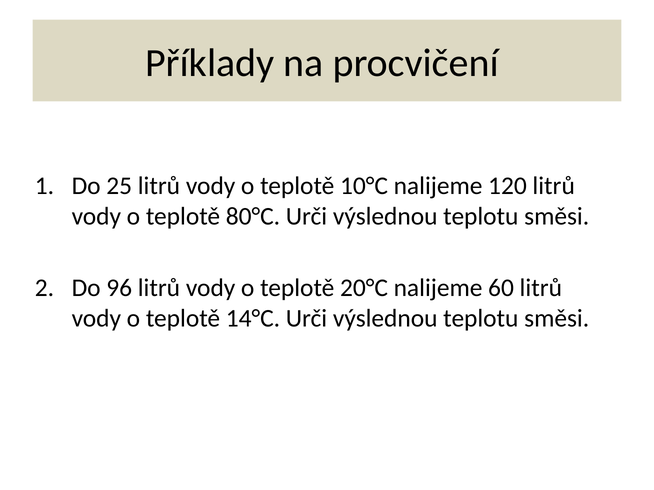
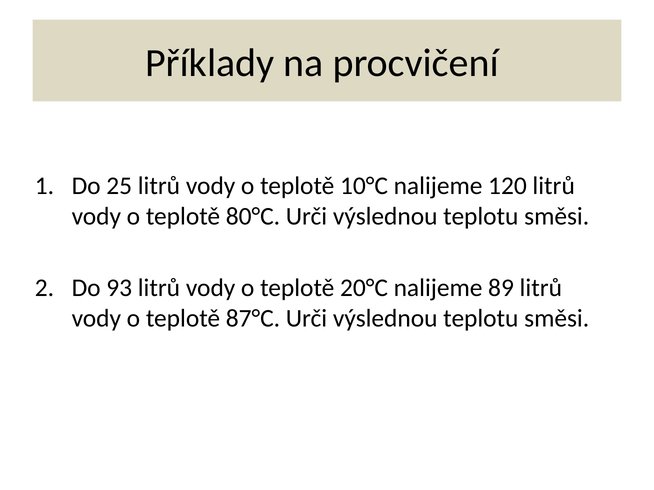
96: 96 -> 93 (119, 288)
60: 60 -> 89 (501, 288)
14°C: 14°C -> 87°C (253, 319)
